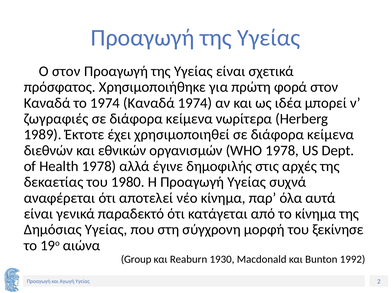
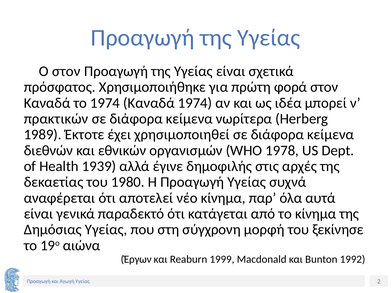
ζωγραφιές: ζωγραφιές -> πρακτικών (56, 119)
Health 1978: 1978 -> 1939 (99, 166)
Group: Group -> Έργων (136, 260)
1930: 1930 -> 1999 (222, 260)
